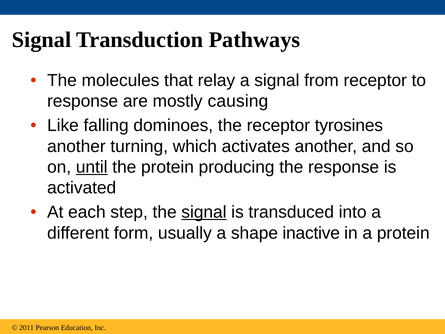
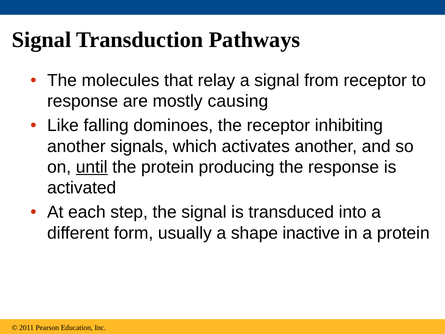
tyrosines: tyrosines -> inhibiting (349, 125)
turning: turning -> signals (139, 146)
signal underline: present -> none (204, 212)
